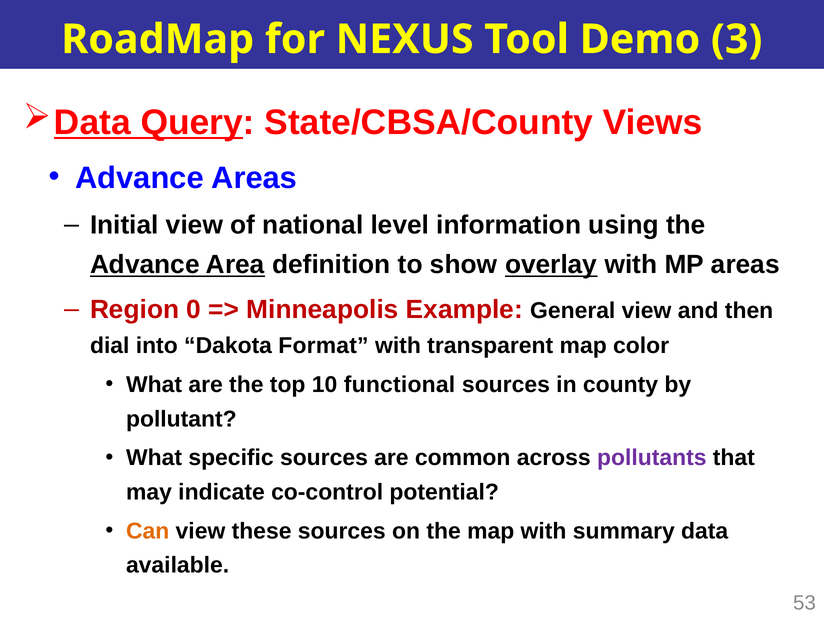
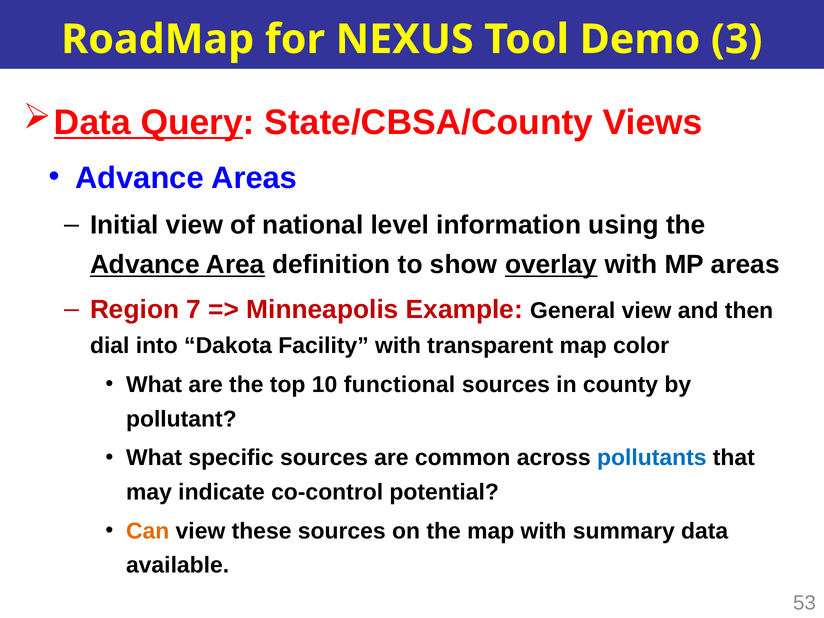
0: 0 -> 7 (194, 310)
Format: Format -> Facility (324, 346)
pollutants colour: purple -> blue (652, 458)
